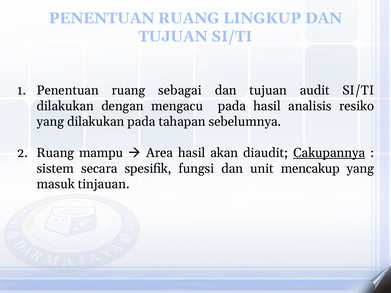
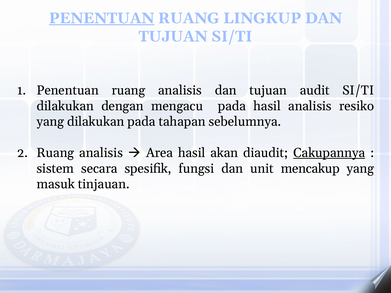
PENENTUAN underline: none -> present (102, 18)
Penentuan ruang sebagai: sebagai -> analisis (180, 90)
mampu: mampu -> analisis (101, 153)
